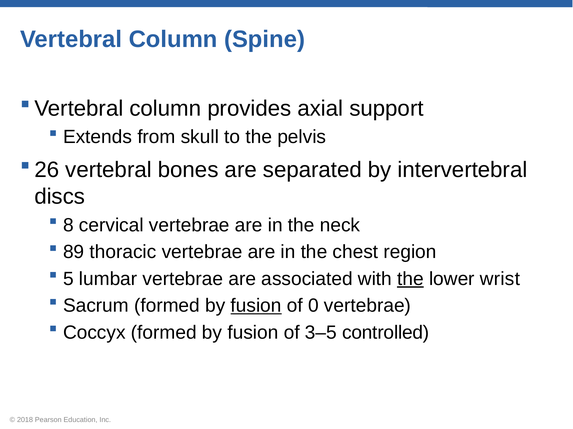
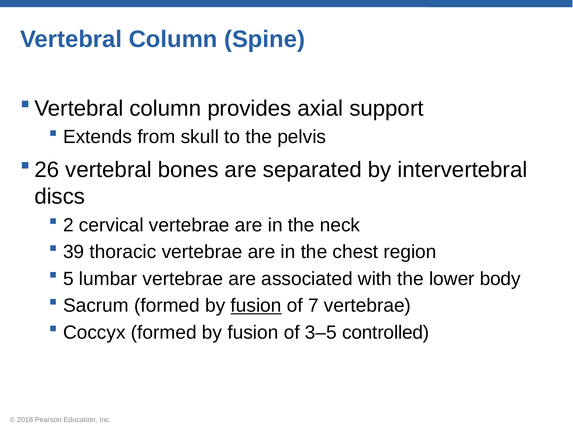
8: 8 -> 2 (68, 225)
89: 89 -> 39 (74, 252)
the underline: present -> none (410, 279)
wrist: wrist -> body (500, 279)
0: 0 -> 7 (313, 306)
